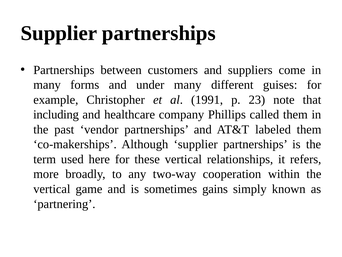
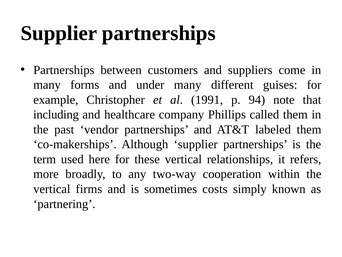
23: 23 -> 94 (257, 100)
game: game -> firms (89, 189)
gains: gains -> costs (215, 189)
